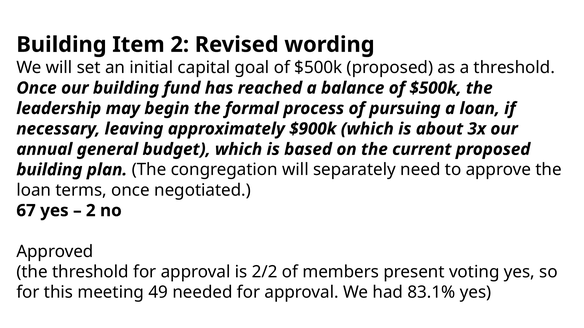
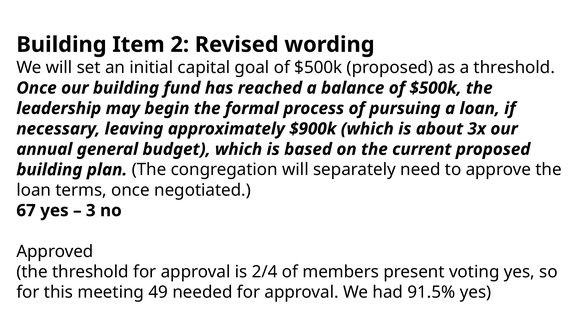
2: 2 -> 3 (91, 211)
2/2: 2/2 -> 2/4 (265, 272)
83.1%: 83.1% -> 91.5% (431, 293)
